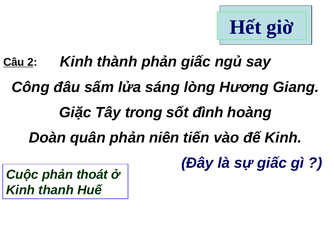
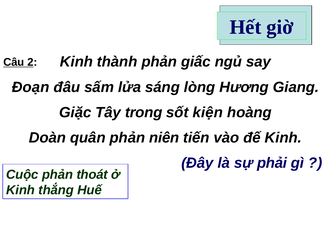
Công: Công -> Đoạn (31, 87)
đình: đình -> kiện (208, 112)
sự giấc: giấc -> phải (272, 163)
thanh: thanh -> thắng (56, 190)
